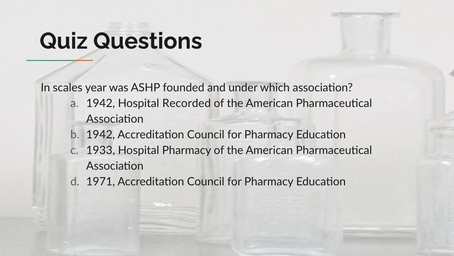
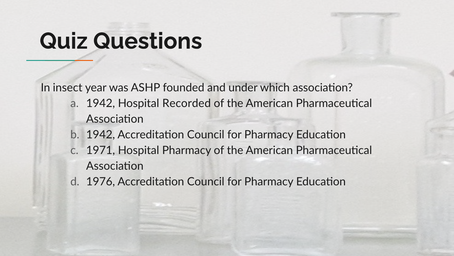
scales: scales -> insect (68, 87)
1933: 1933 -> 1971 (101, 150)
1971: 1971 -> 1976 (101, 181)
